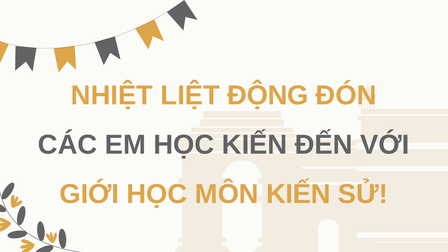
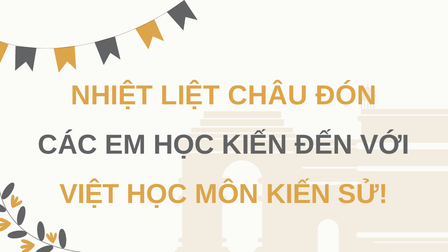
ĐỘNG: ĐỘNG -> CHÂU (268, 96)
GIỚI: GIỚI -> VIỆT (89, 194)
